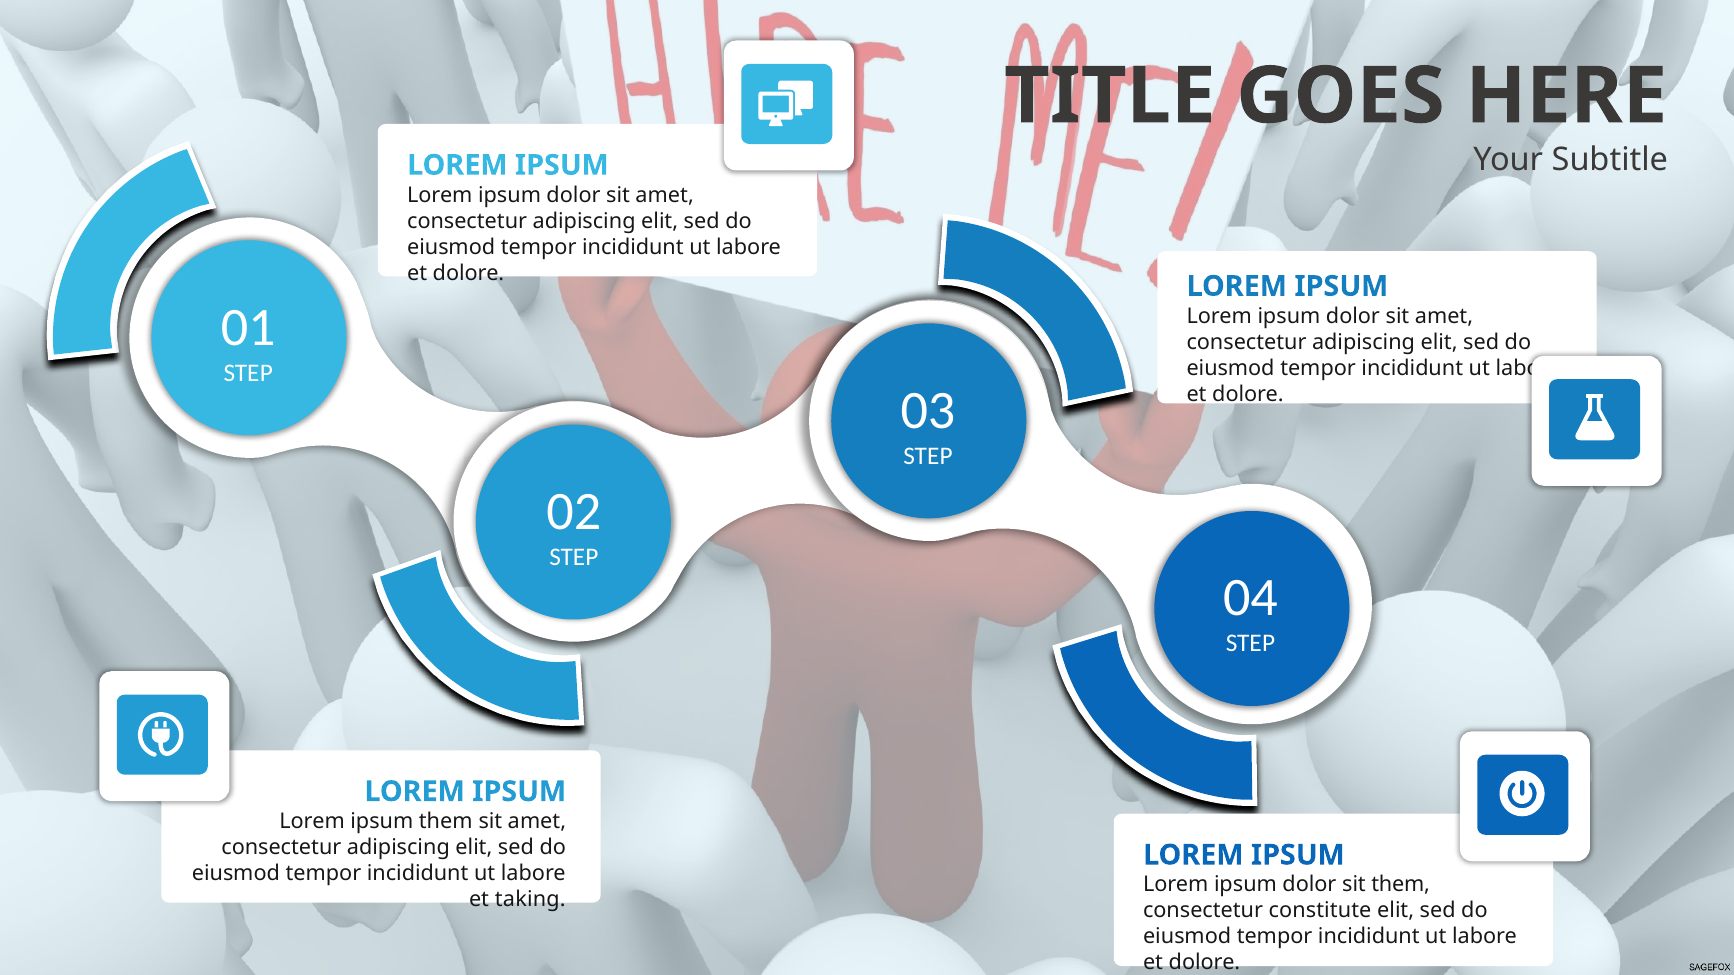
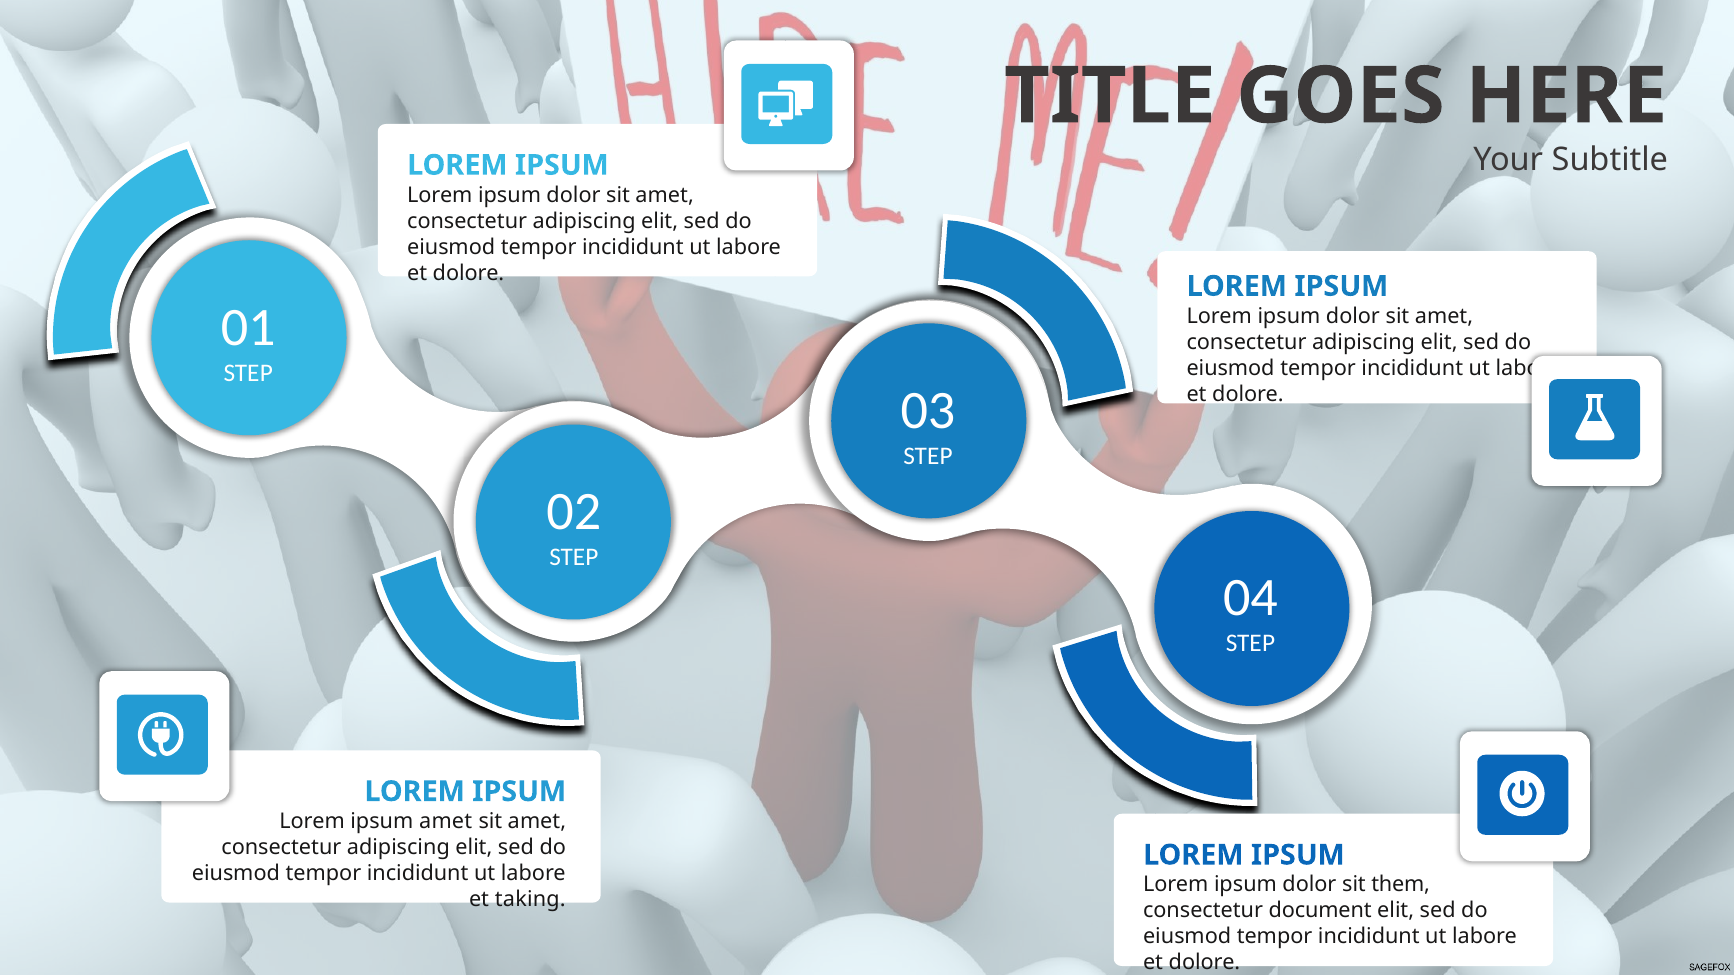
ipsum them: them -> amet (446, 822)
constitute: constitute -> document (1320, 911)
